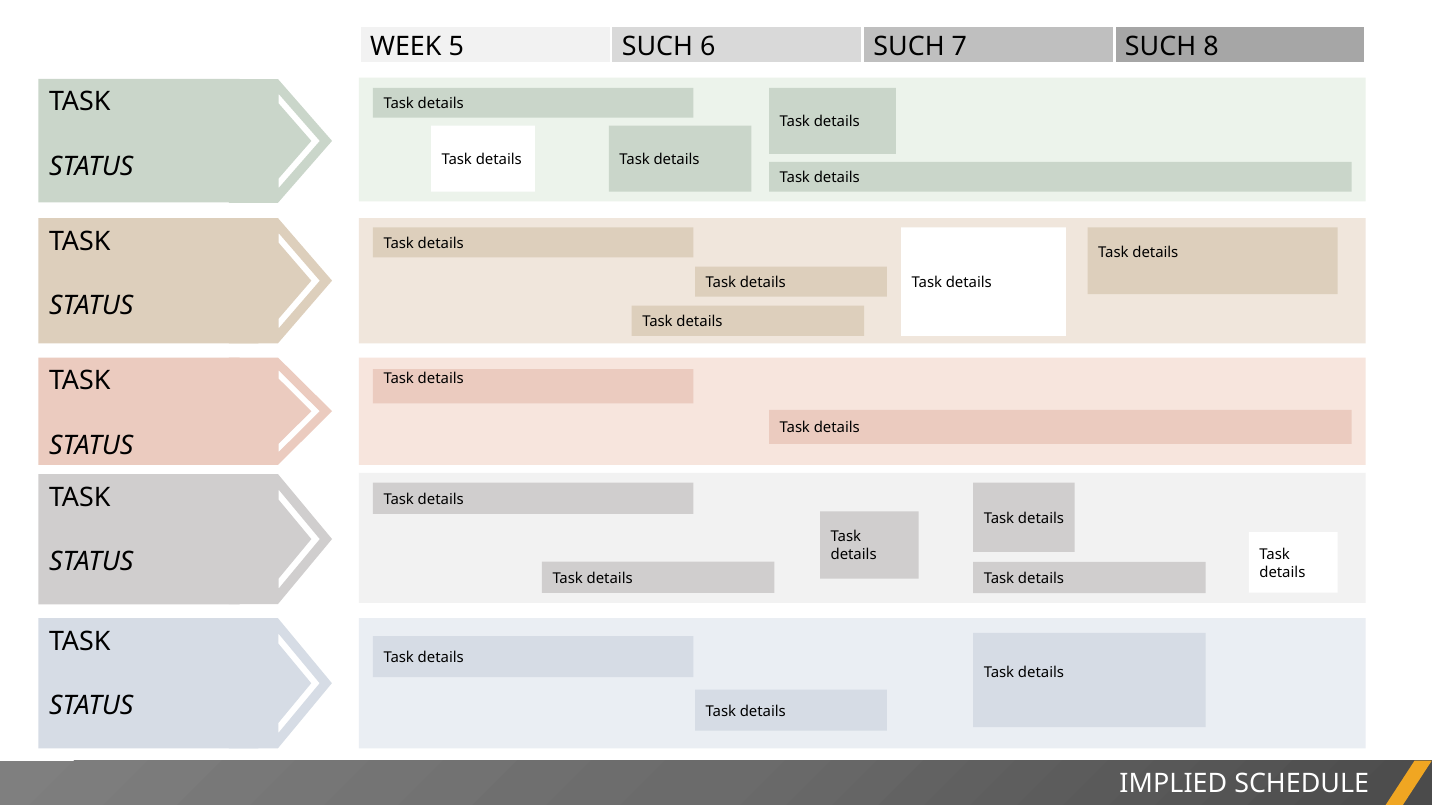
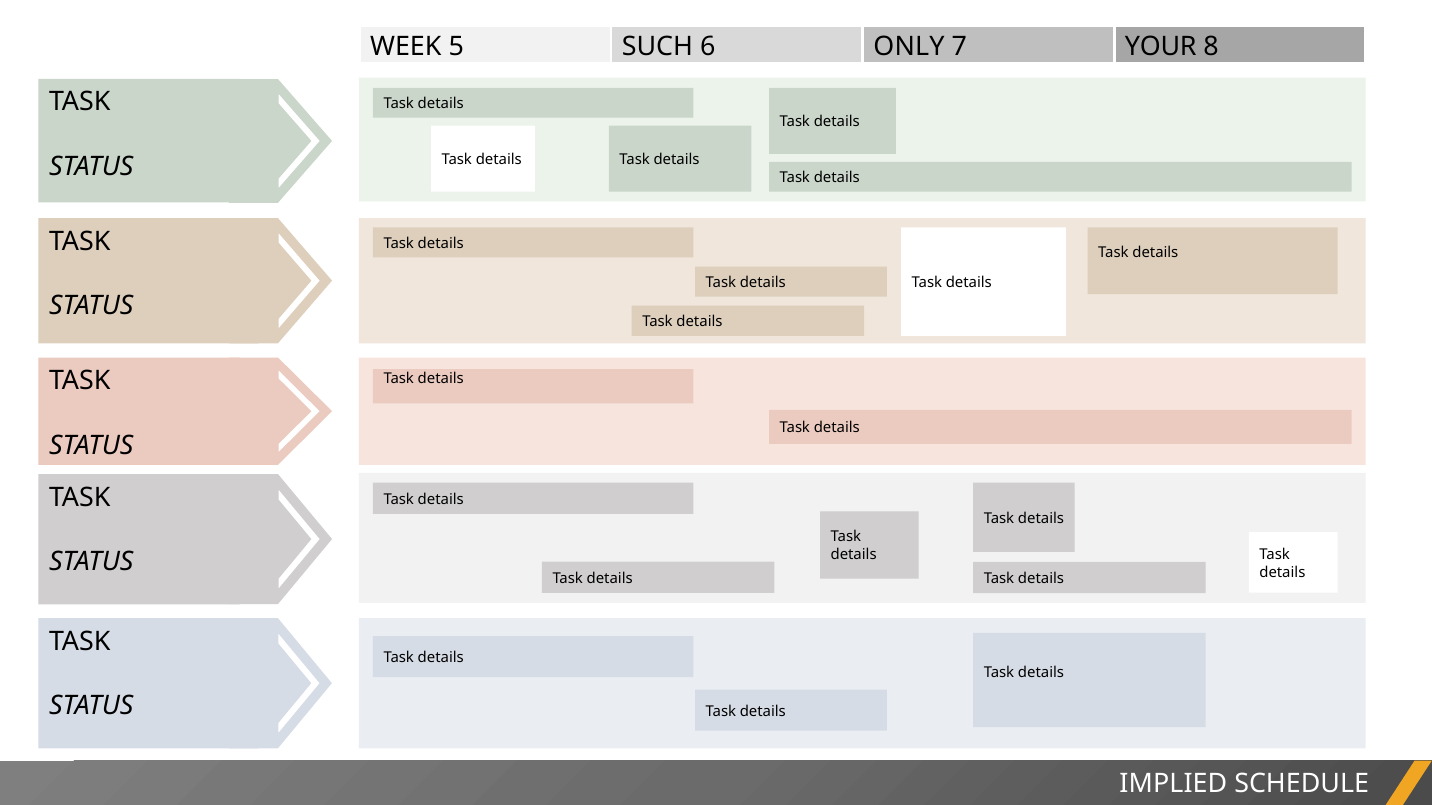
6 SUCH: SUCH -> ONLY (909, 47)
7 SUCH: SUCH -> YOUR (1161, 47)
